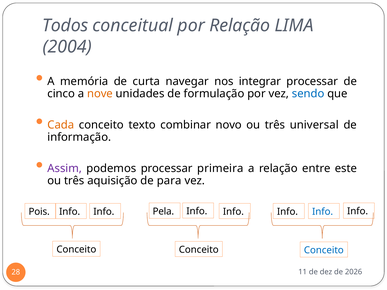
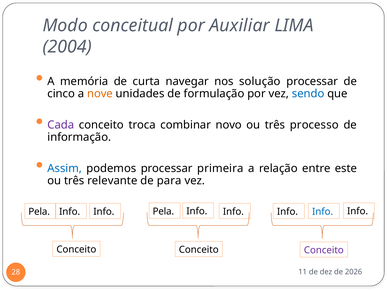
Todos: Todos -> Modo (65, 25)
por Relação: Relação -> Auxiliar (240, 25)
integrar: integrar -> solução (260, 81)
Cada colour: orange -> purple (61, 125)
texto: texto -> troca (142, 125)
universal: universal -> processo (314, 125)
Assim colour: purple -> blue (65, 169)
aquisição: aquisição -> relevante (112, 181)
Pois: Pois -> Pela (39, 212)
Conceito colour: blue -> purple (324, 250)
